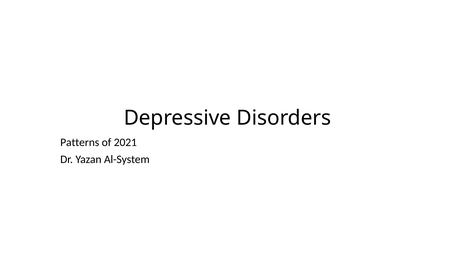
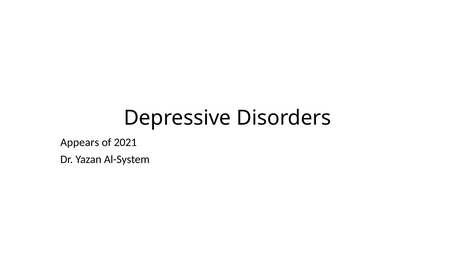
Patterns: Patterns -> Appears (80, 142)
